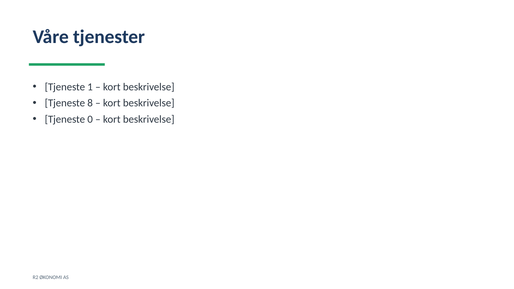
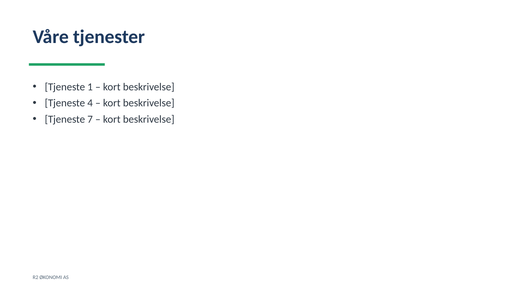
8: 8 -> 4 (90, 103)
0: 0 -> 7 (90, 119)
